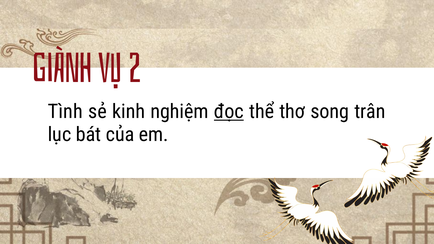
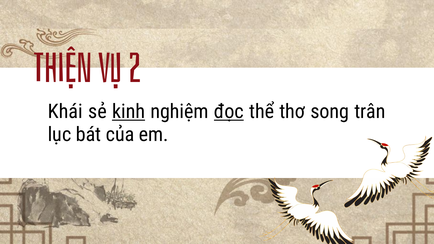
GIÀNH: GIÀNH -> THIỆN (62, 68)
Tình: Tình -> Khái (65, 112)
kinh underline: none -> present (129, 112)
